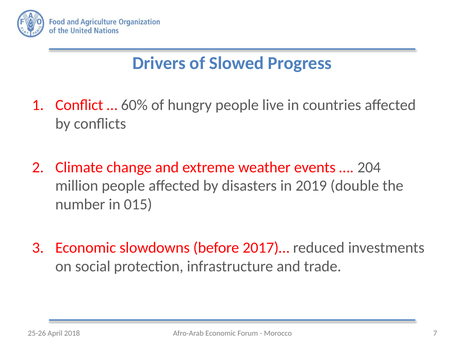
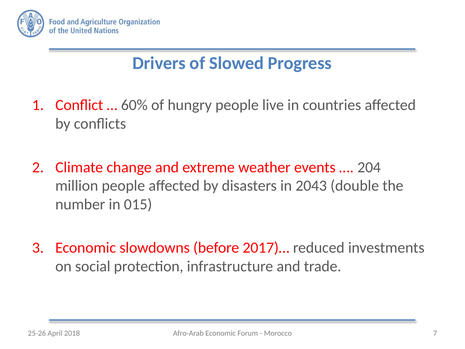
2019: 2019 -> 2043 (311, 186)
